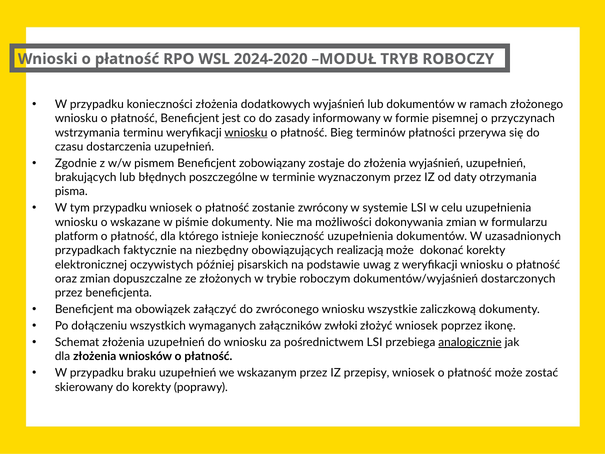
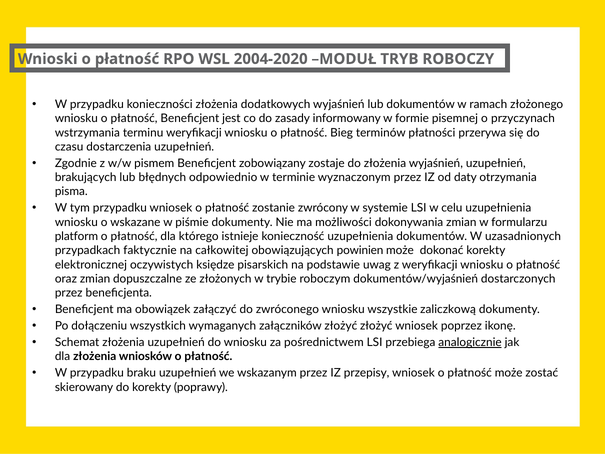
2024-2020: 2024-2020 -> 2004-2020 (271, 59)
wniosku underline: present -> none (246, 133)
poszczególne: poszczególne -> odpowiednio (223, 177)
niezbędny: niezbędny -> całkowitej (222, 250)
realizacją: realizacją -> powinien (360, 250)
później: później -> księdze (215, 264)
załączników zwłoki: zwłoki -> złożyć (341, 326)
